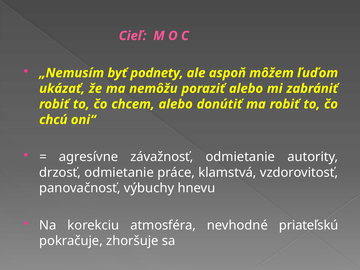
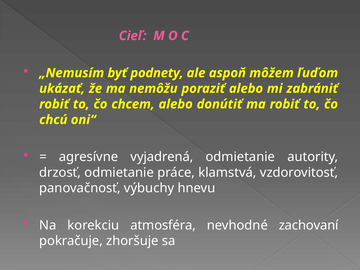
závažnosť: závažnosť -> vyjadrená (162, 157)
priateľskú: priateľskú -> zachovaní (309, 225)
